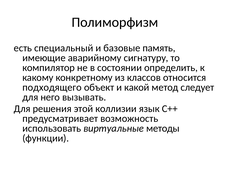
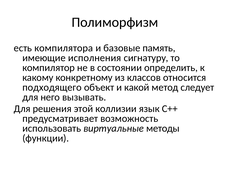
специальный: специальный -> компилятора (64, 48)
аварийному: аварийному -> исполнения (95, 58)
